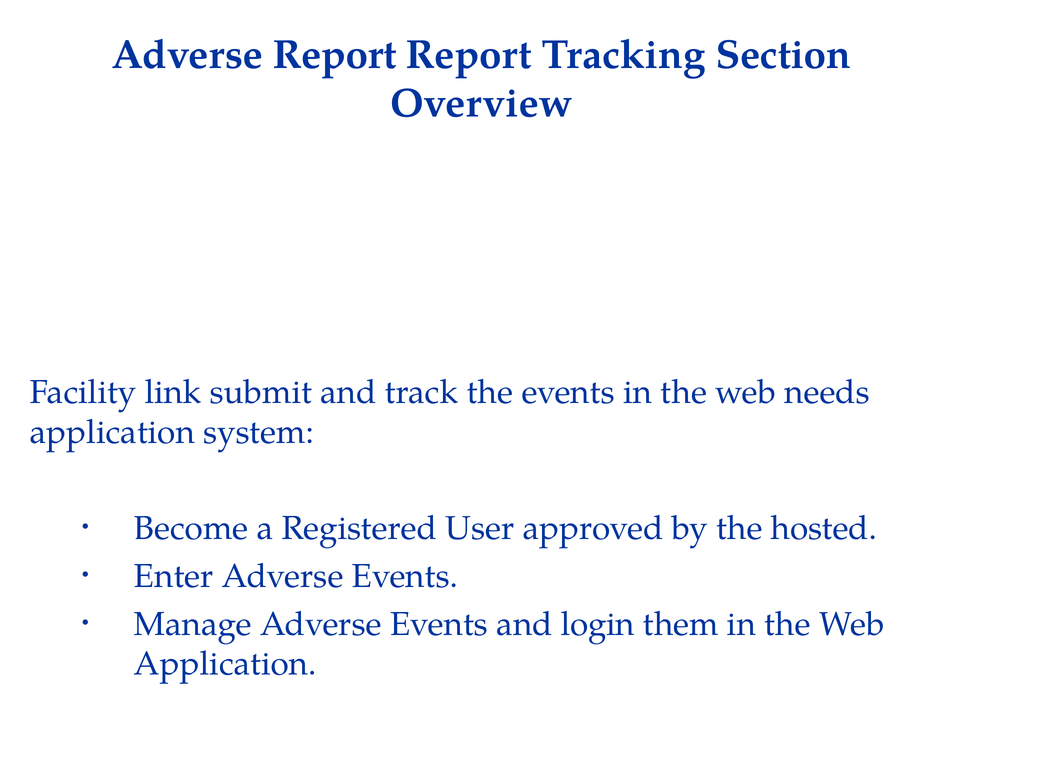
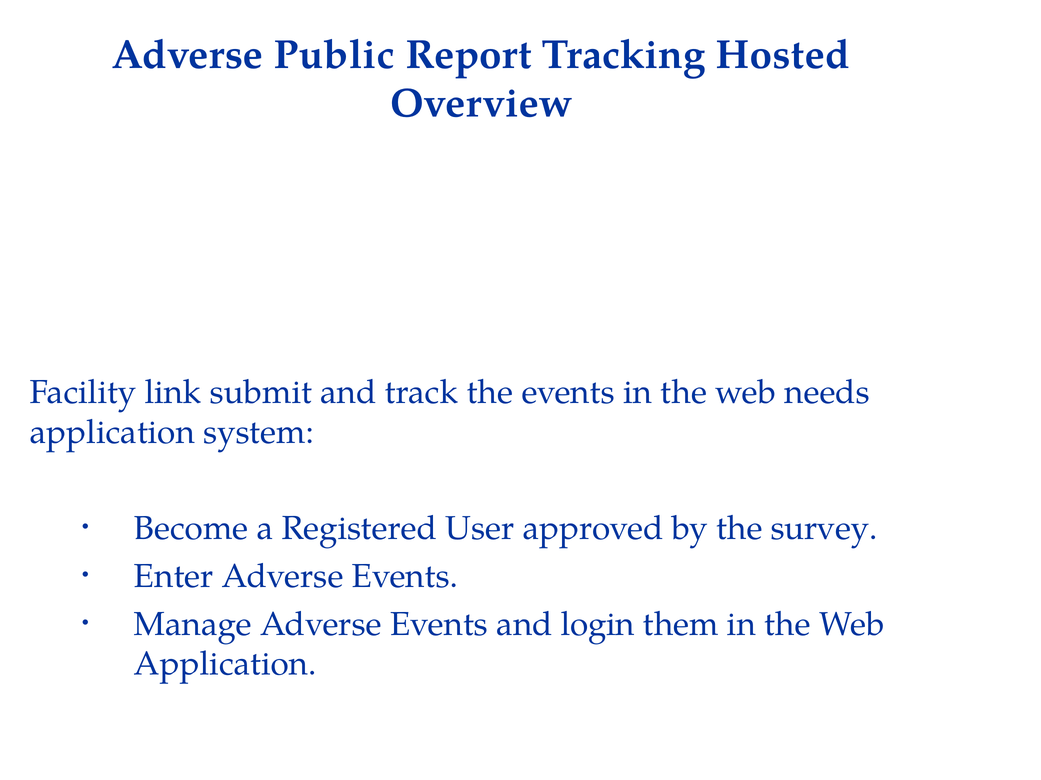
Adverse Report: Report -> Public (334, 55)
Section: Section -> Hosted (783, 55)
hosted: hosted -> survey (824, 529)
